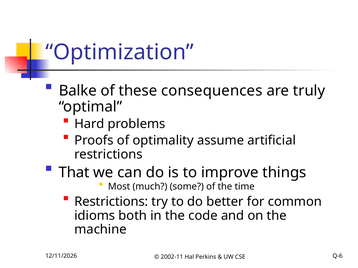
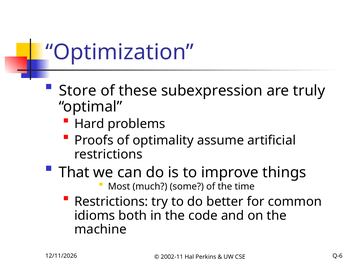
Balke: Balke -> Store (78, 91)
consequences: consequences -> subexpression (212, 91)
